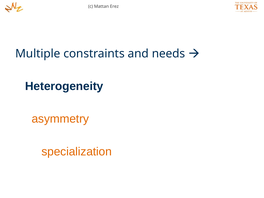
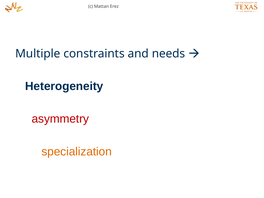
asymmetry colour: orange -> red (60, 119)
